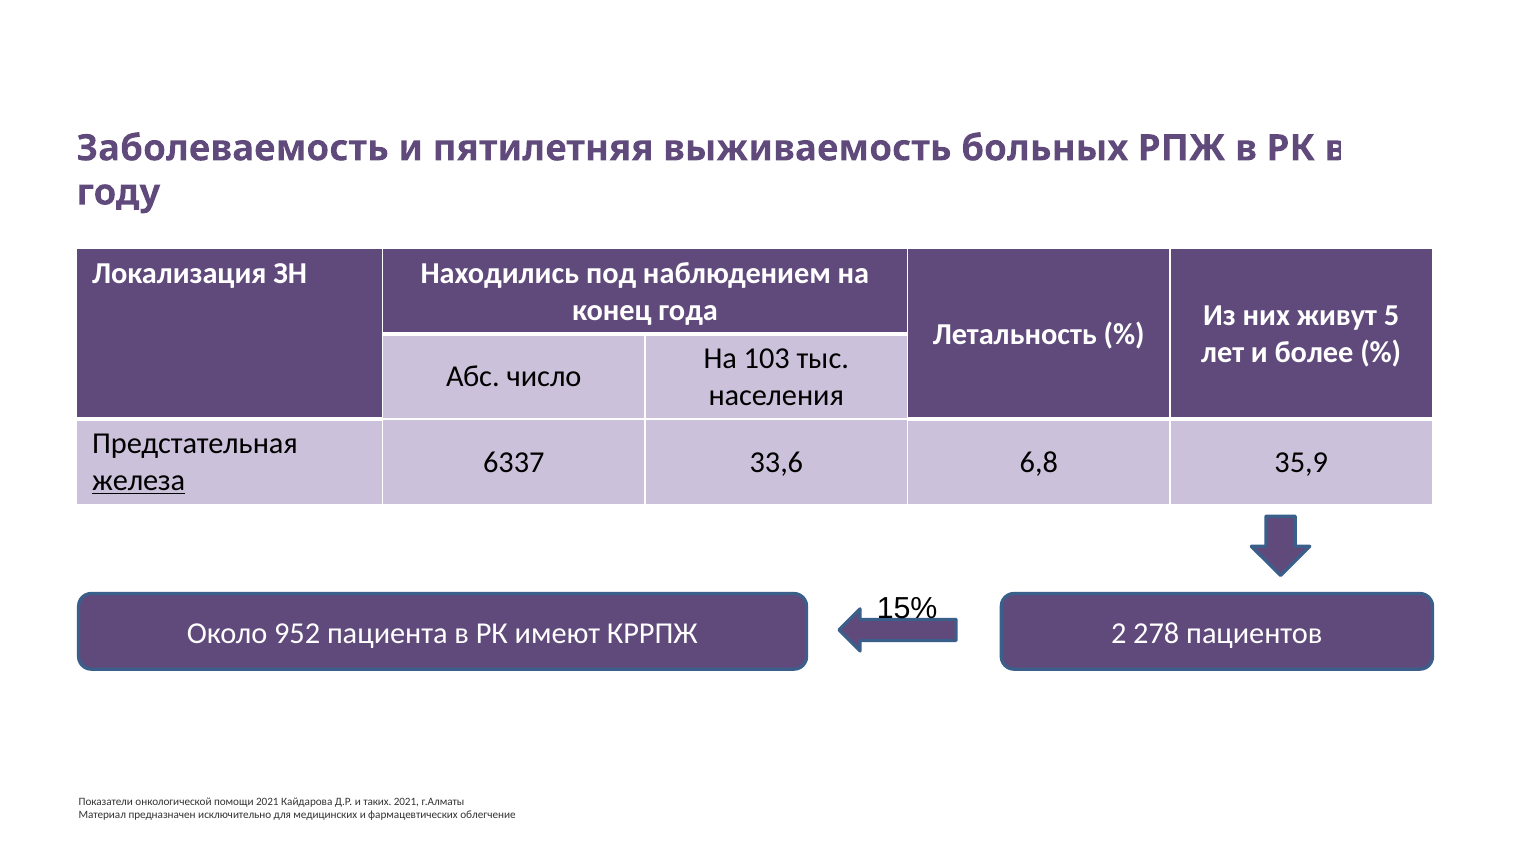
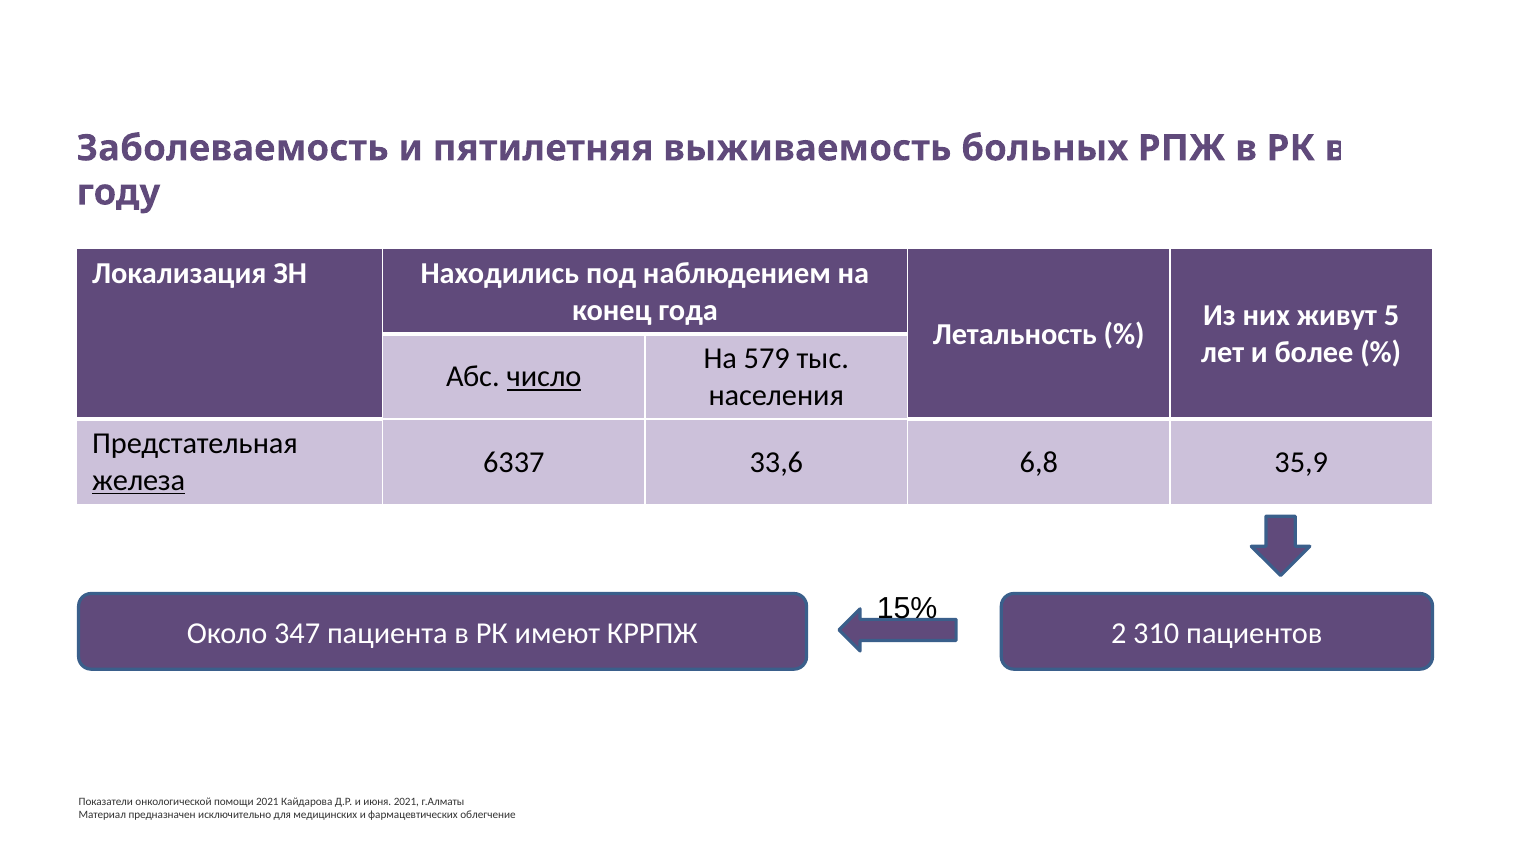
103: 103 -> 579 (767, 359)
число underline: none -> present (544, 377)
952: 952 -> 347 (297, 634)
278: 278 -> 310 (1156, 634)
таких: таких -> июня (377, 802)
